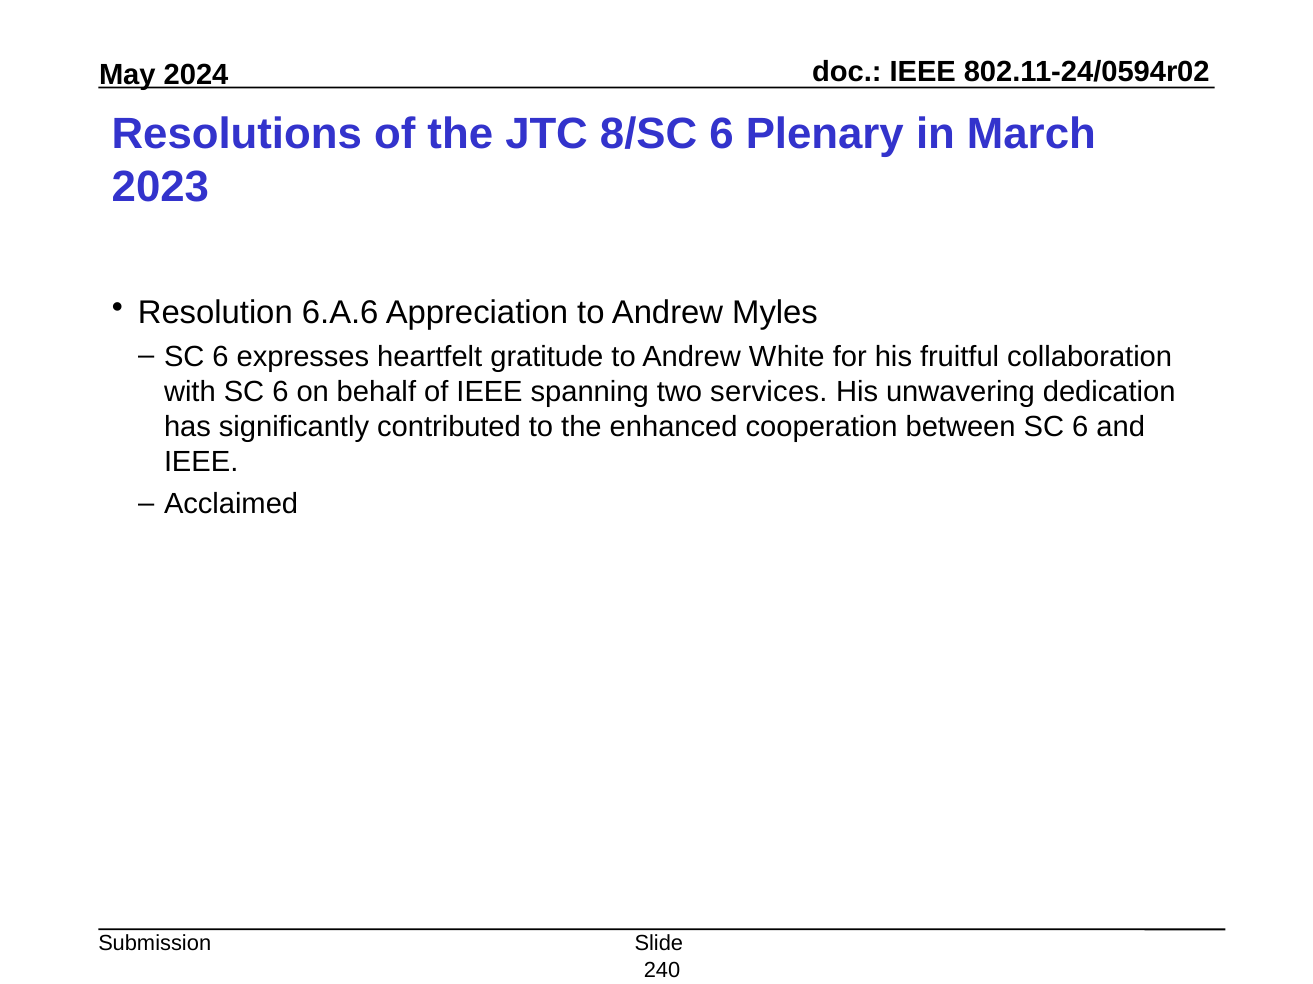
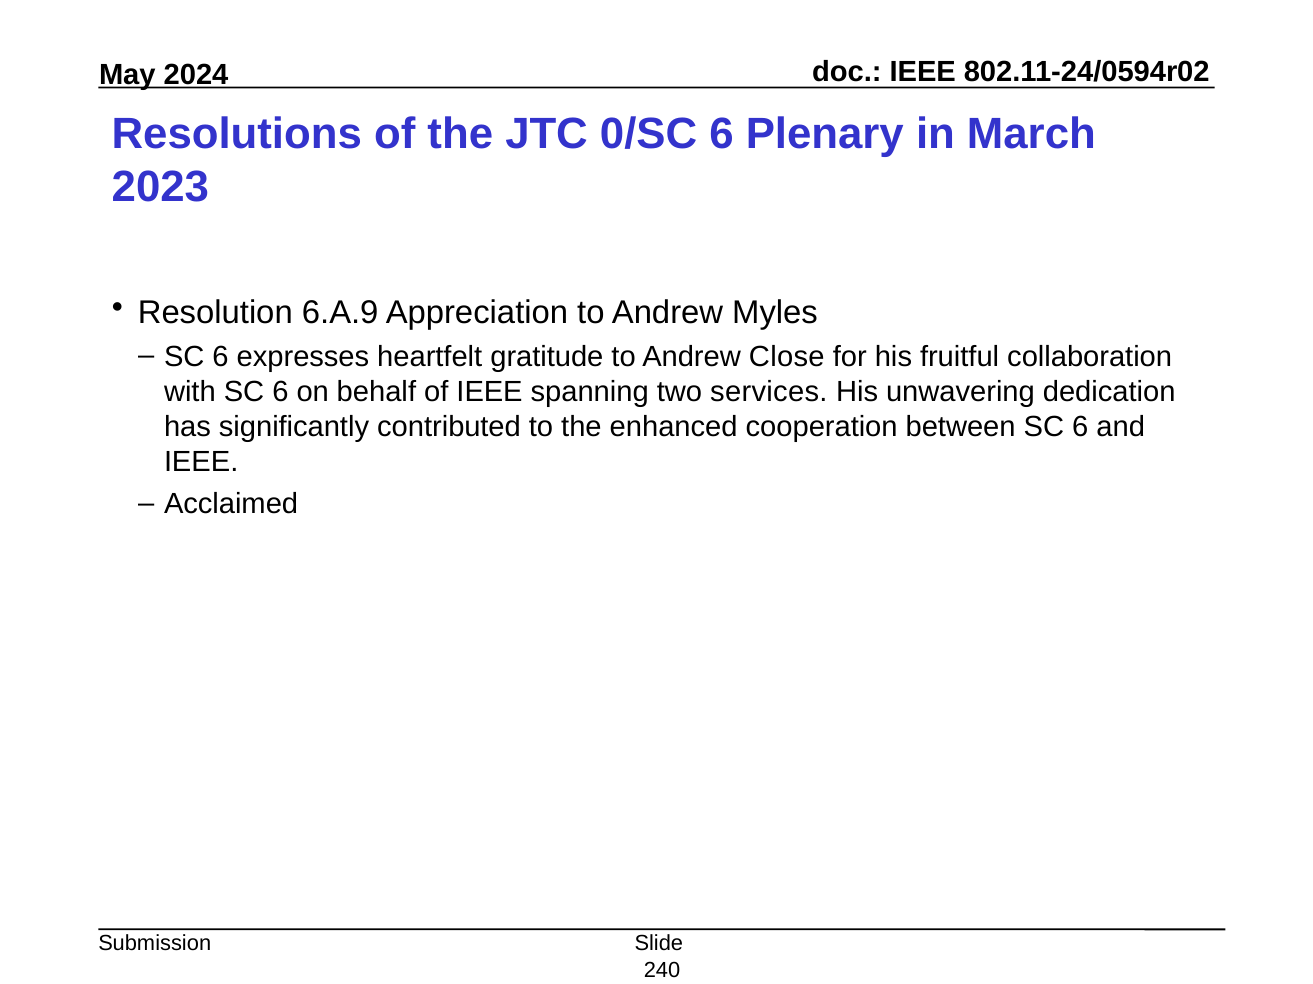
8/SC: 8/SC -> 0/SC (649, 134)
6.A.6: 6.A.6 -> 6.A.9 (340, 313)
White: White -> Close (787, 357)
